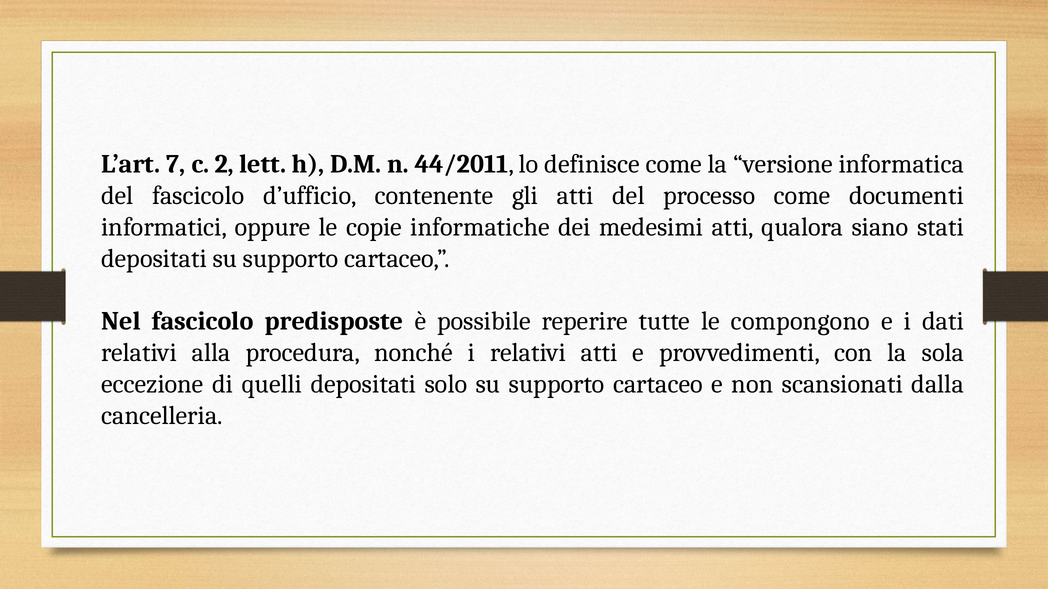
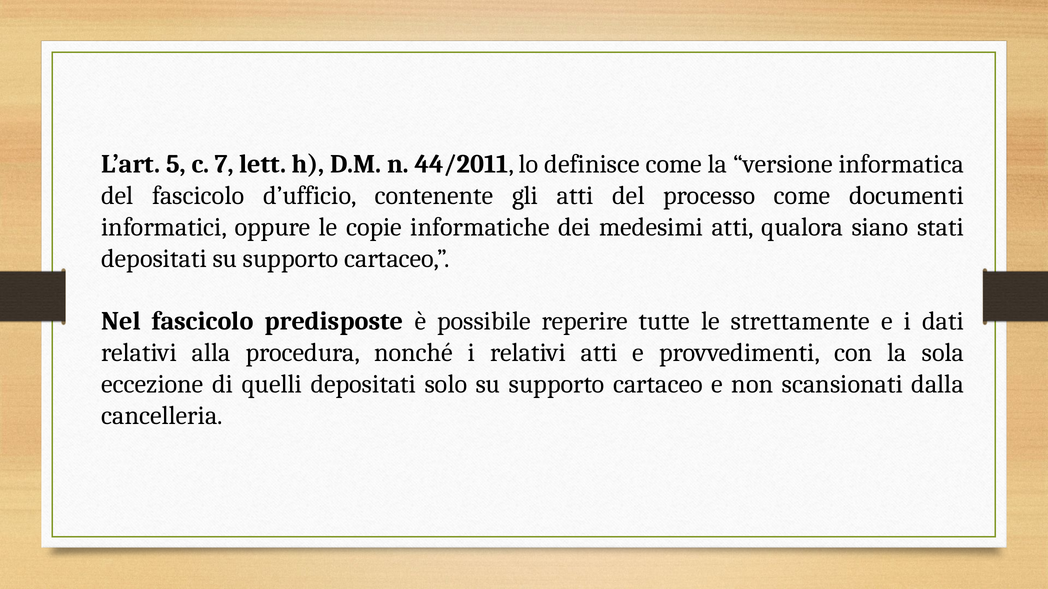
7: 7 -> 5 (176, 164)
2: 2 -> 7 (224, 164)
compongono: compongono -> strettamente (800, 321)
